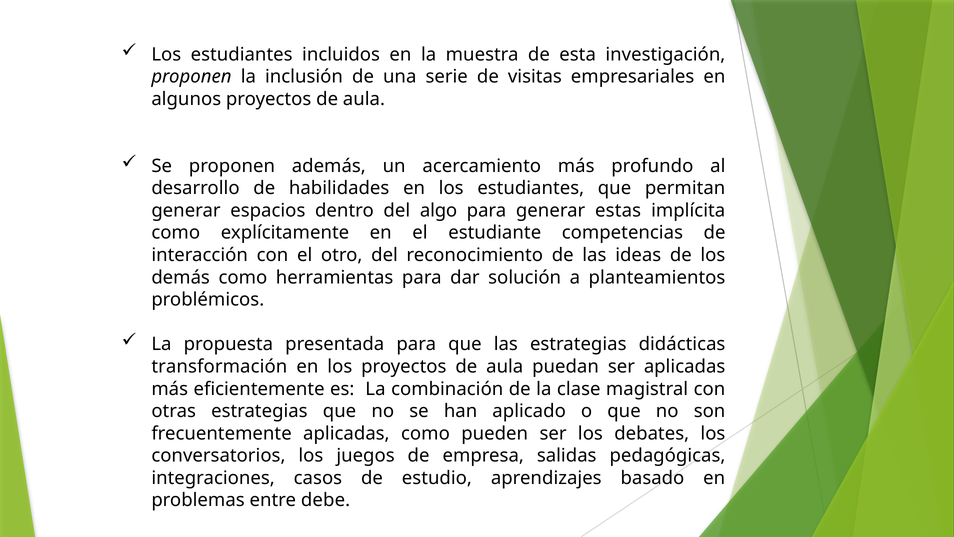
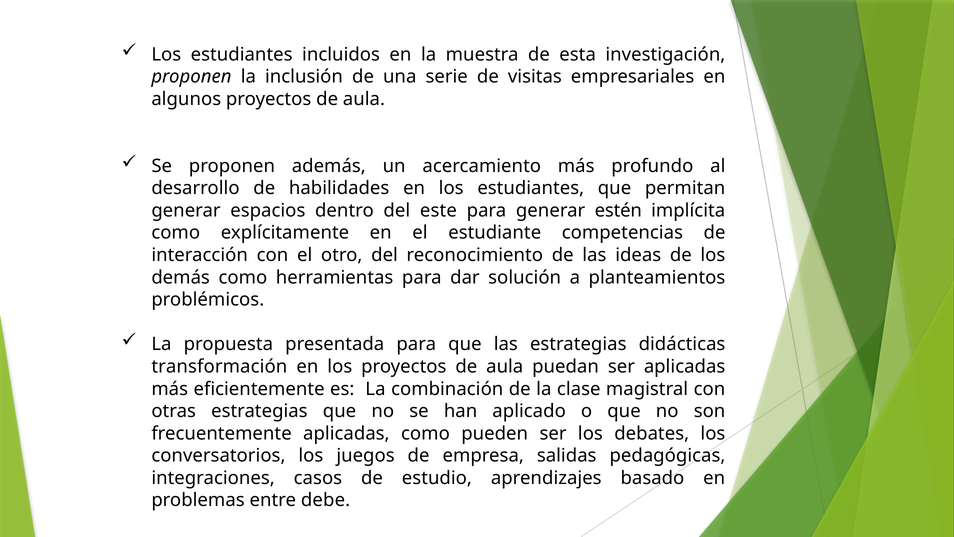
algo: algo -> este (438, 210)
estas: estas -> estén (618, 210)
